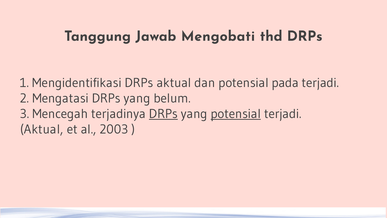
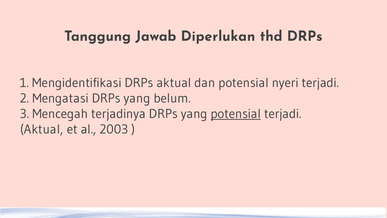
Mengobati: Mengobati -> Diperlukan (218, 36)
pada: pada -> nyeri (285, 83)
DRPs underline: present -> none (163, 114)
